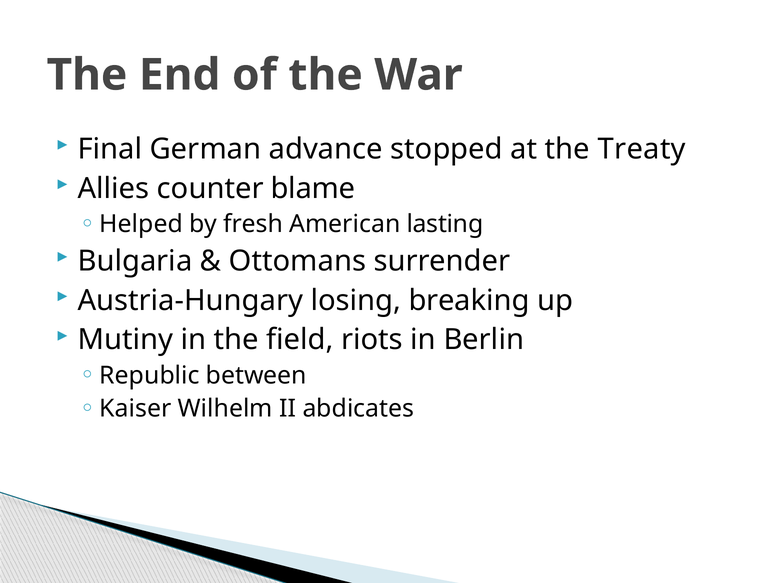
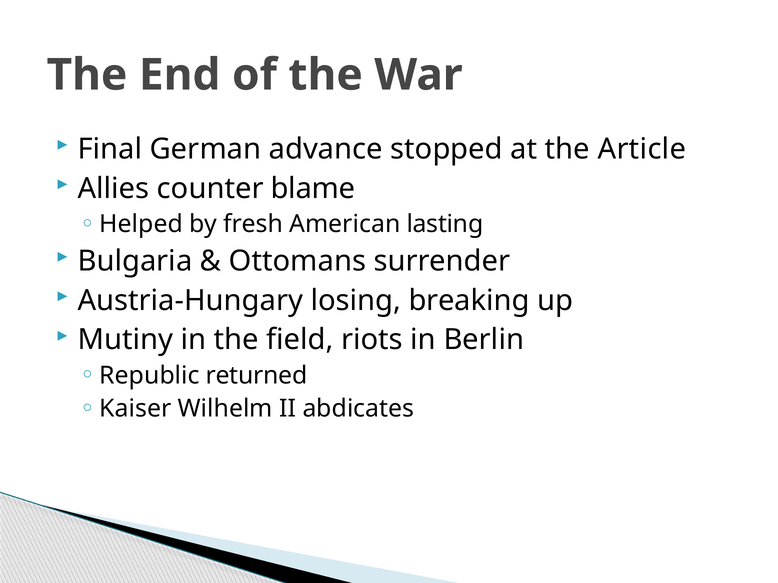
Treaty: Treaty -> Article (642, 149)
between: between -> returned (256, 376)
